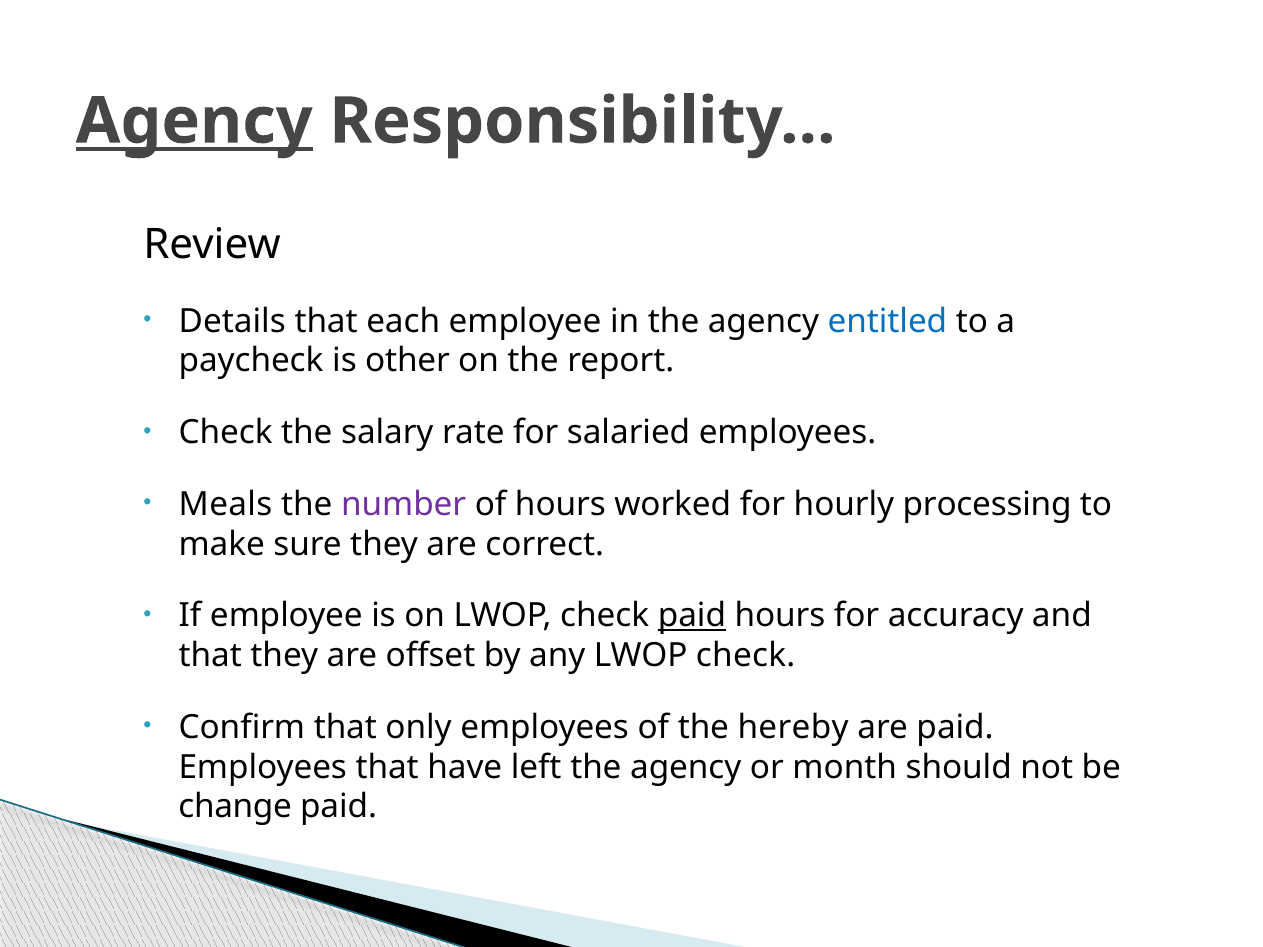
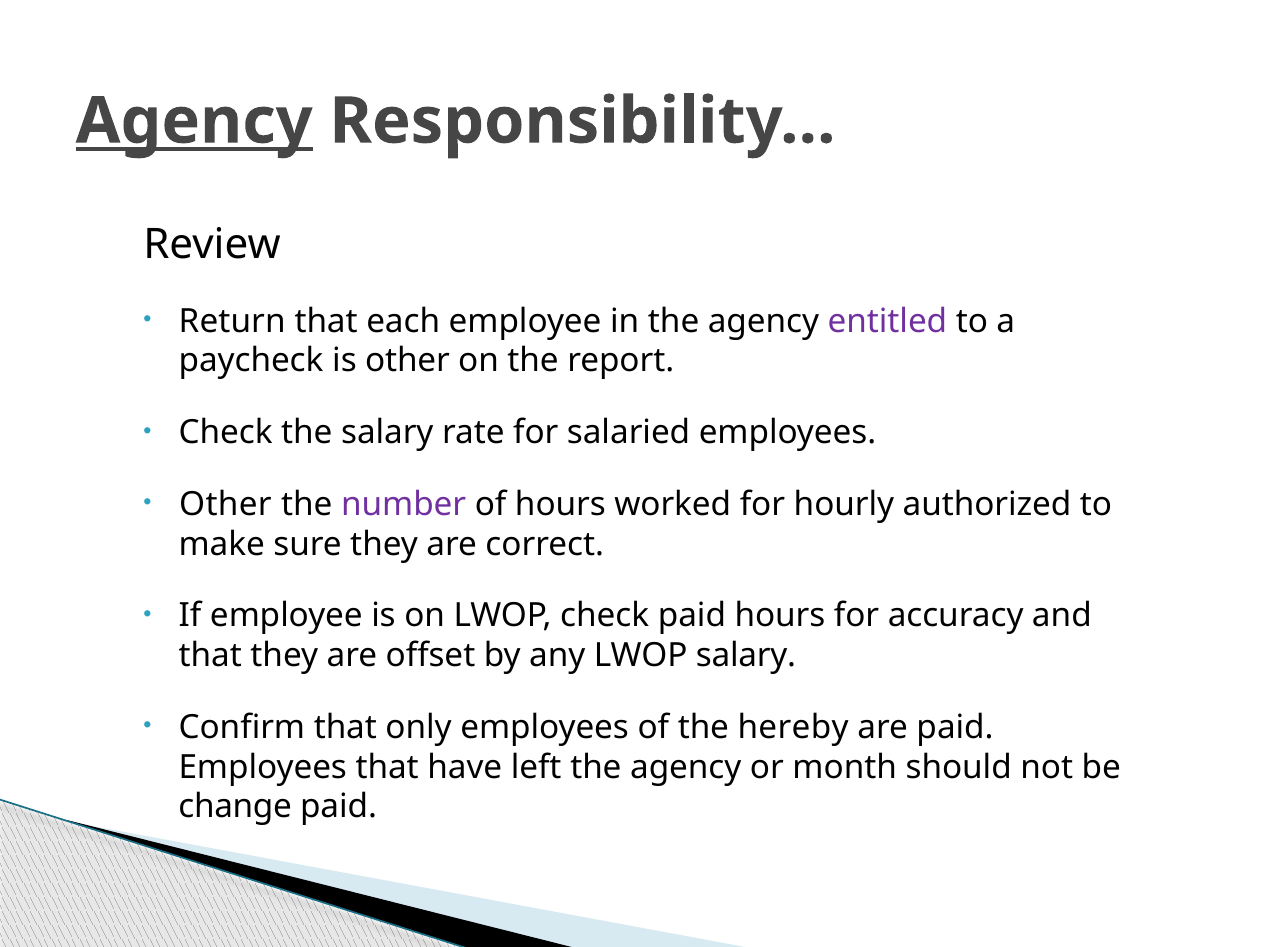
Details: Details -> Return (232, 321)
entitled colour: blue -> purple (887, 321)
Meals: Meals -> Other (225, 504)
processing: processing -> authorized (987, 504)
paid underline: present -> none (692, 616)
any LWOP check: check -> salary (746, 656)
